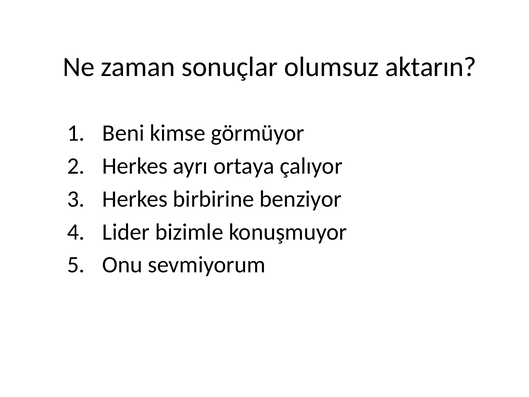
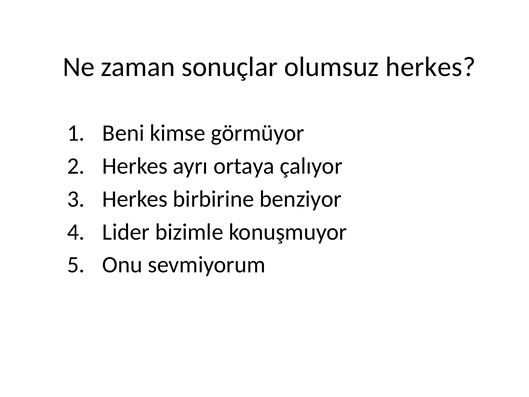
olumsuz aktarın: aktarın -> herkes (431, 67)
